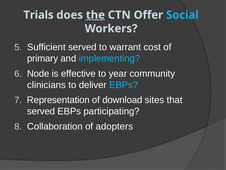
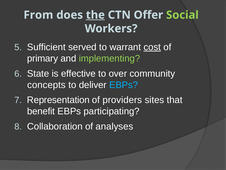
Trials: Trials -> From (38, 15)
Social colour: light blue -> light green (182, 15)
cost underline: none -> present (152, 47)
implementing colour: light blue -> light green (109, 58)
Node: Node -> State (38, 73)
year: year -> over (118, 73)
clinicians: clinicians -> concepts (46, 85)
download: download -> providers (122, 100)
served: served -> benefit (41, 111)
adopters: adopters -> analyses (114, 126)
